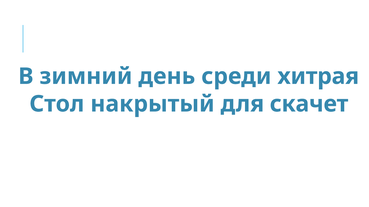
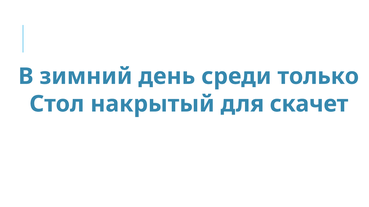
хитрая: хитрая -> только (318, 77)
